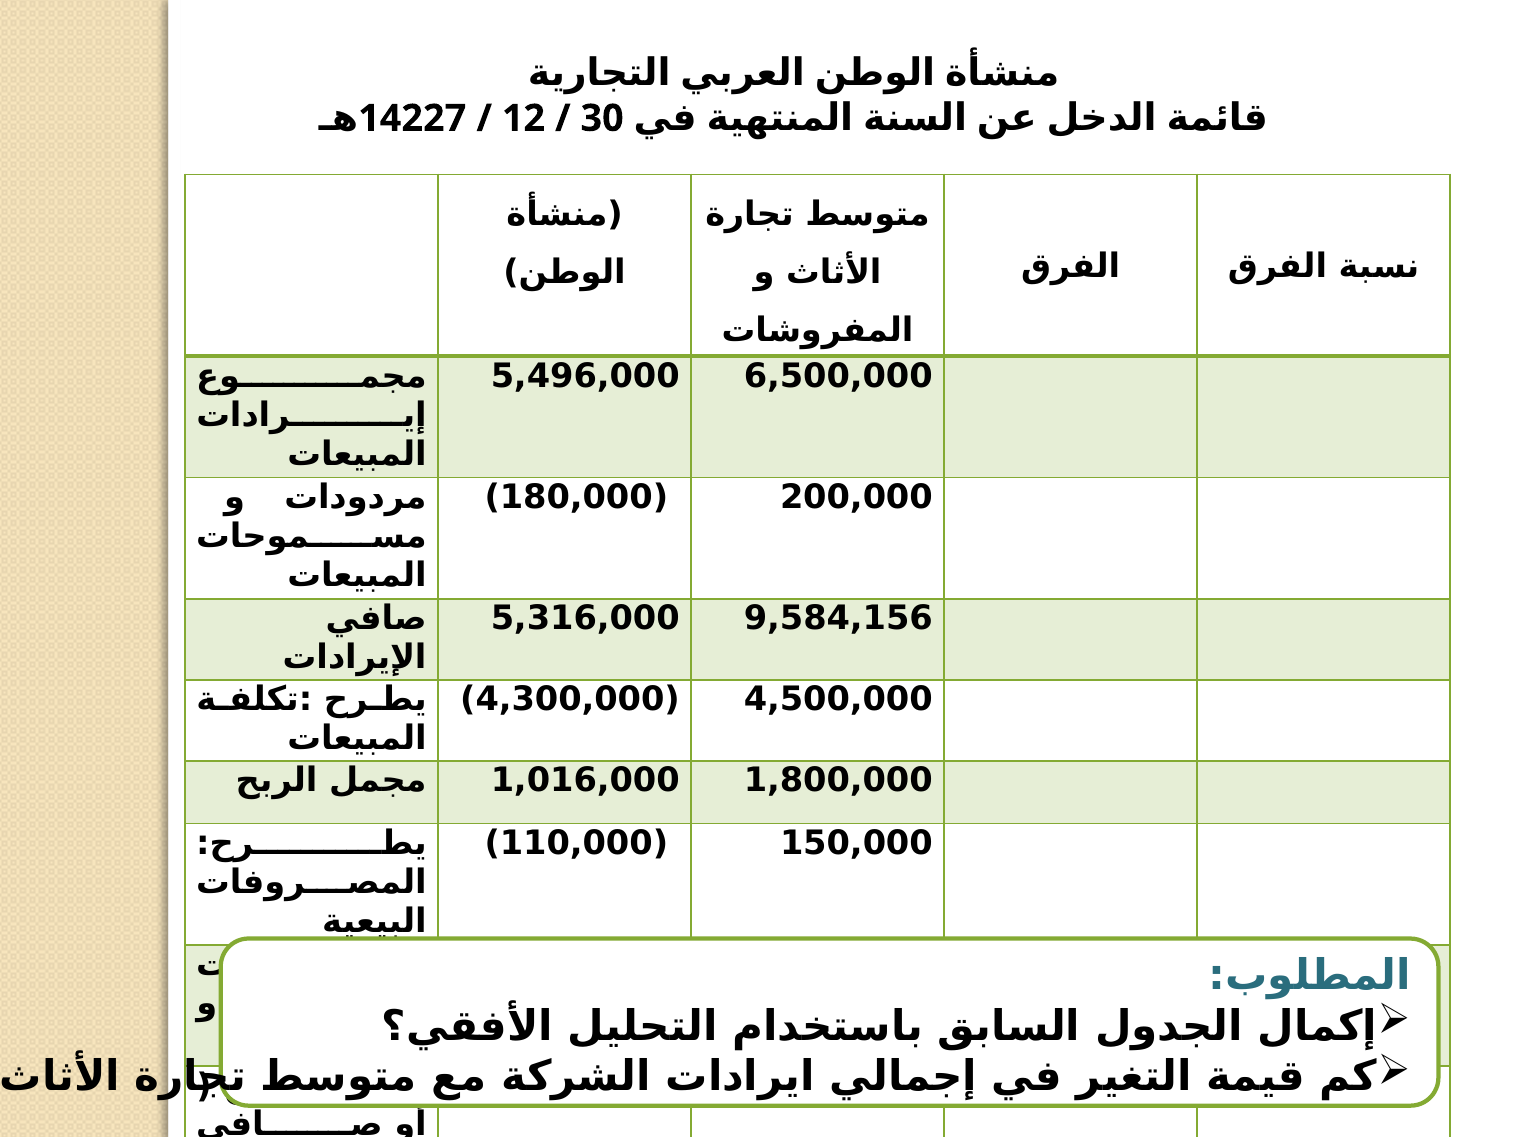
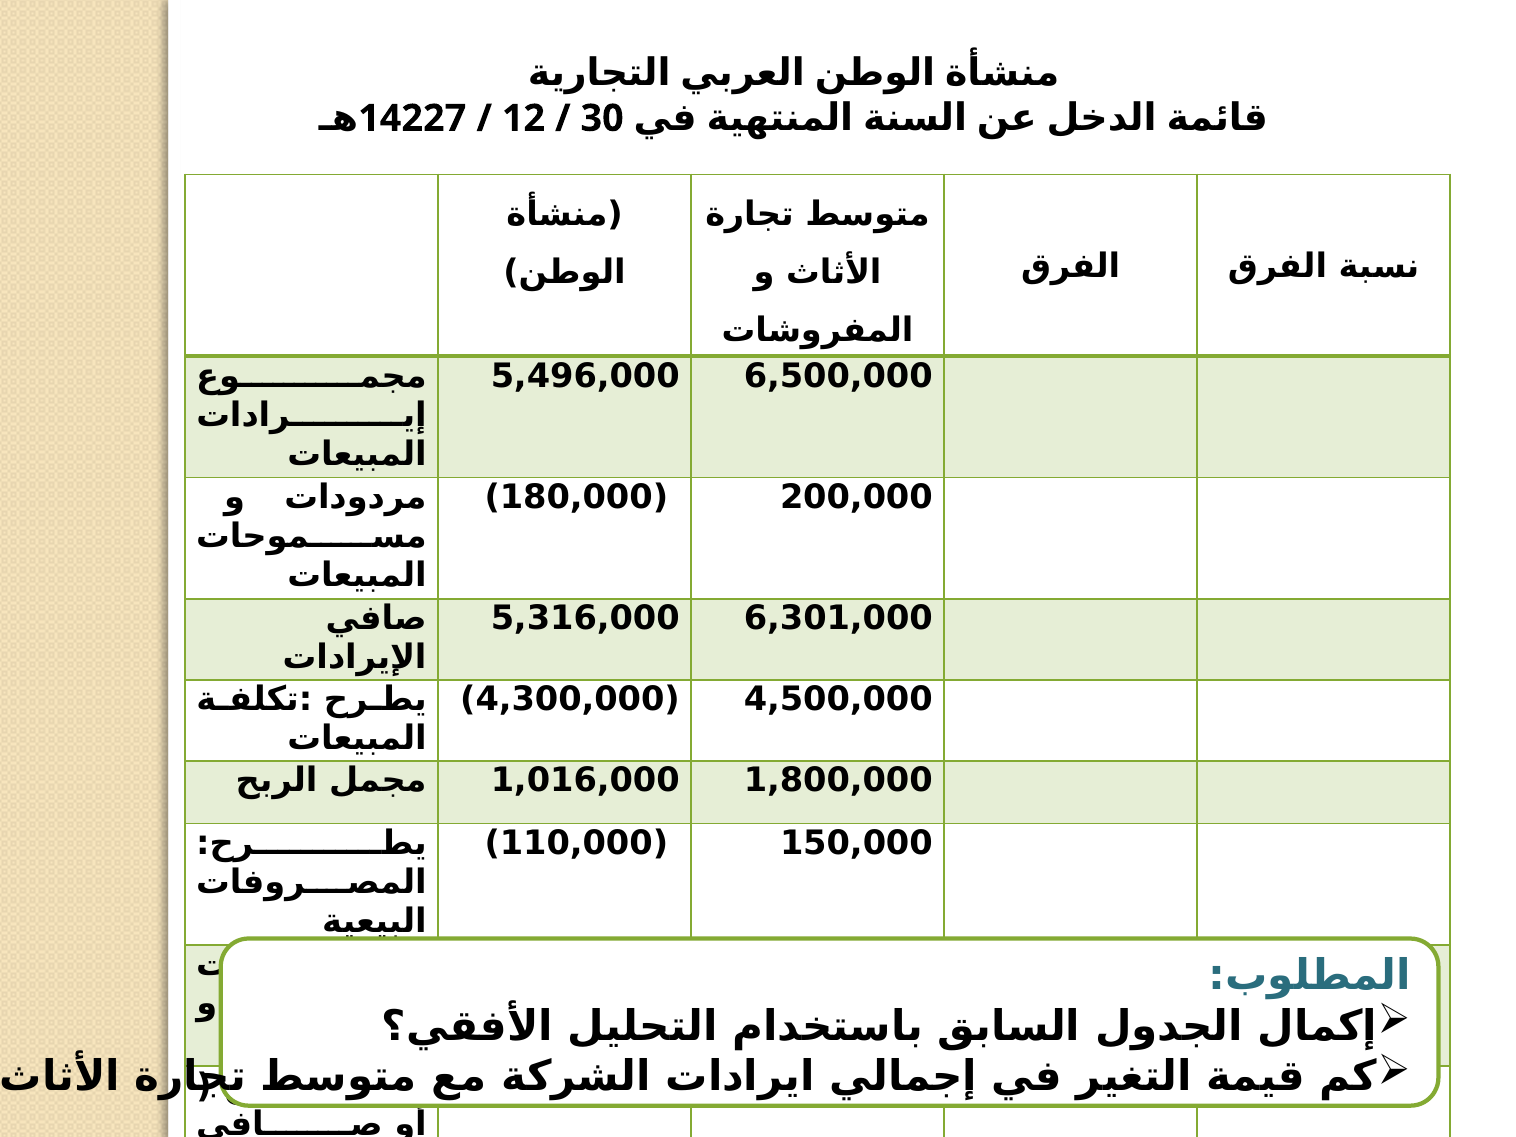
9,584,156: 9,584,156 -> 6,301,000 (838, 619)
